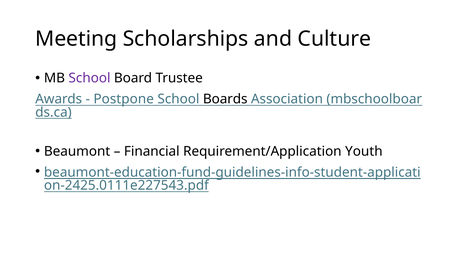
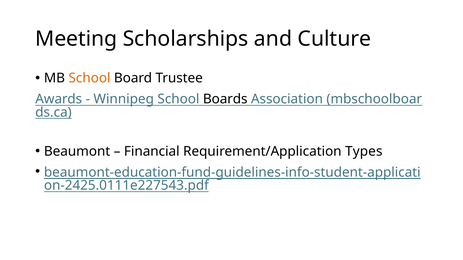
School colour: purple -> orange (89, 78)
Postpone: Postpone -> Winnipeg (124, 99)
Youth: Youth -> Types (364, 152)
